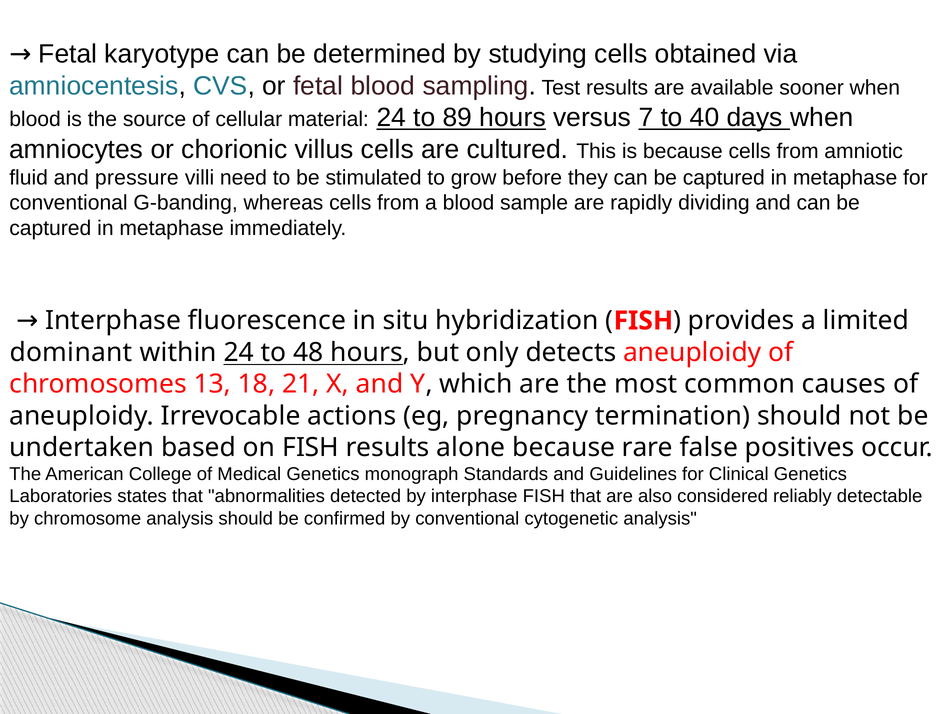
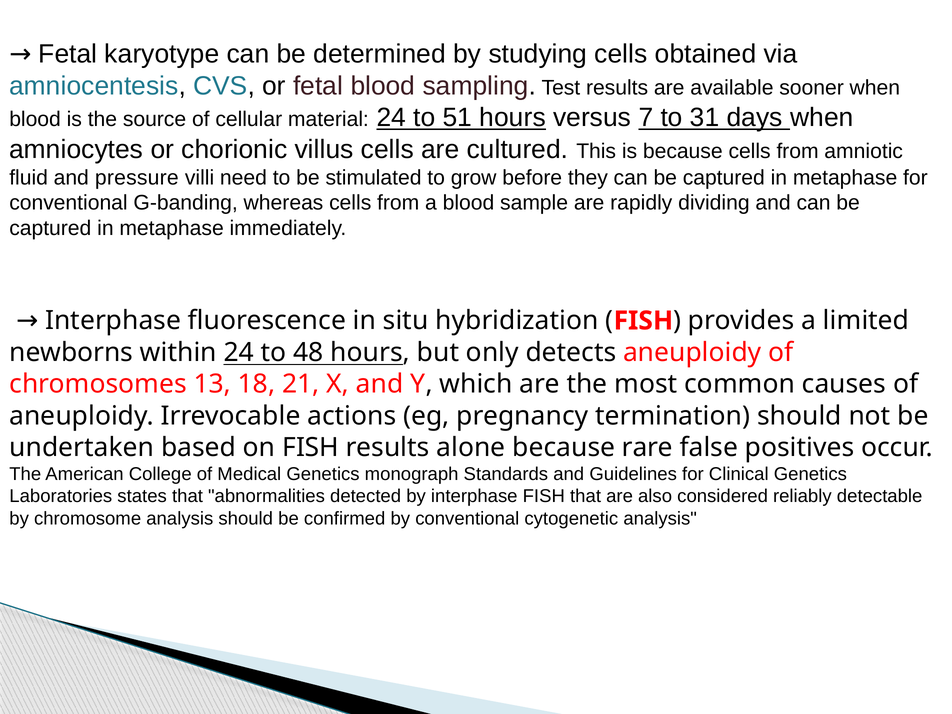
89: 89 -> 51 (457, 118)
40: 40 -> 31 (705, 118)
dominant: dominant -> newborns (71, 352)
